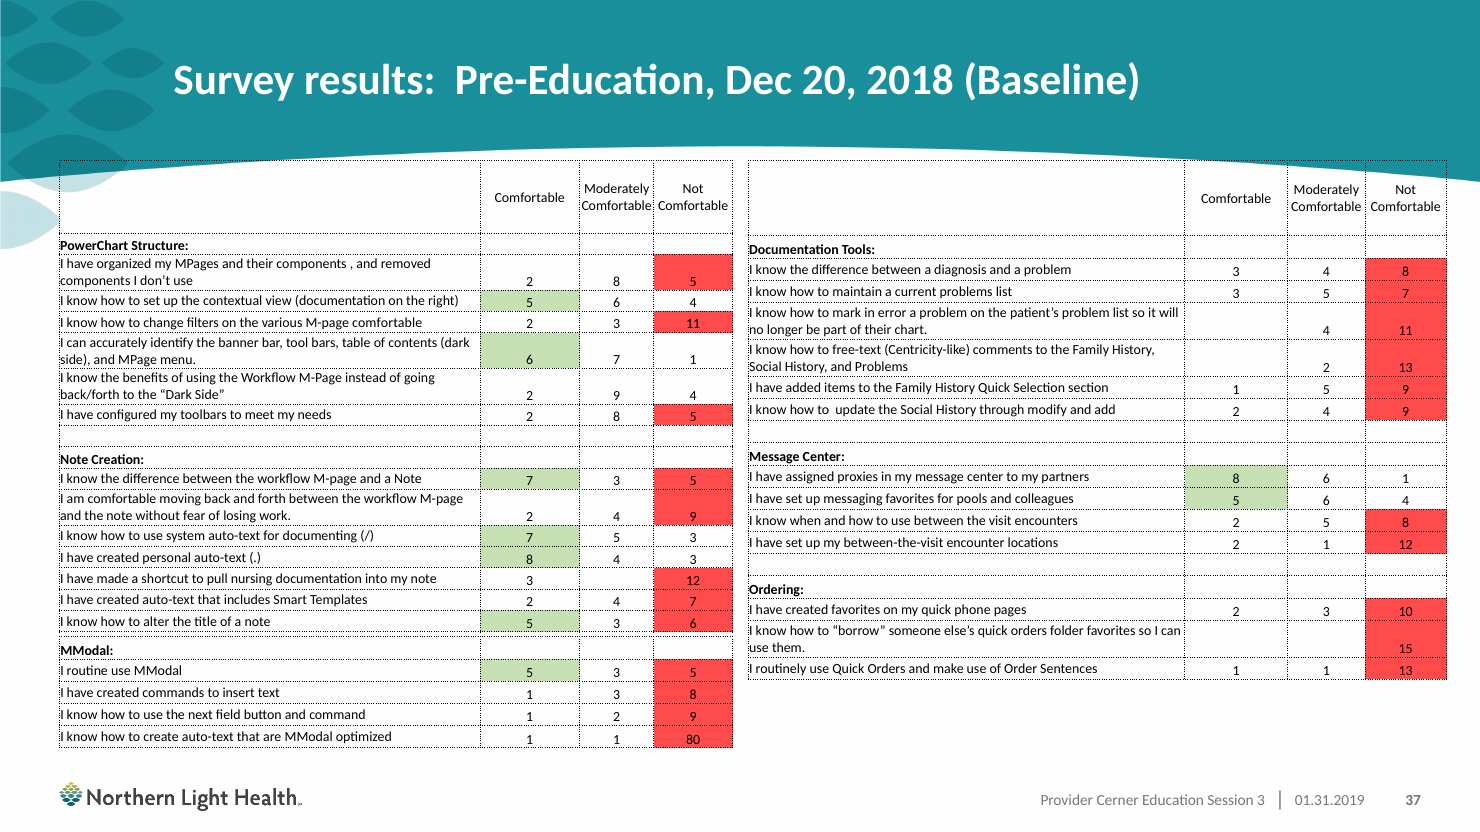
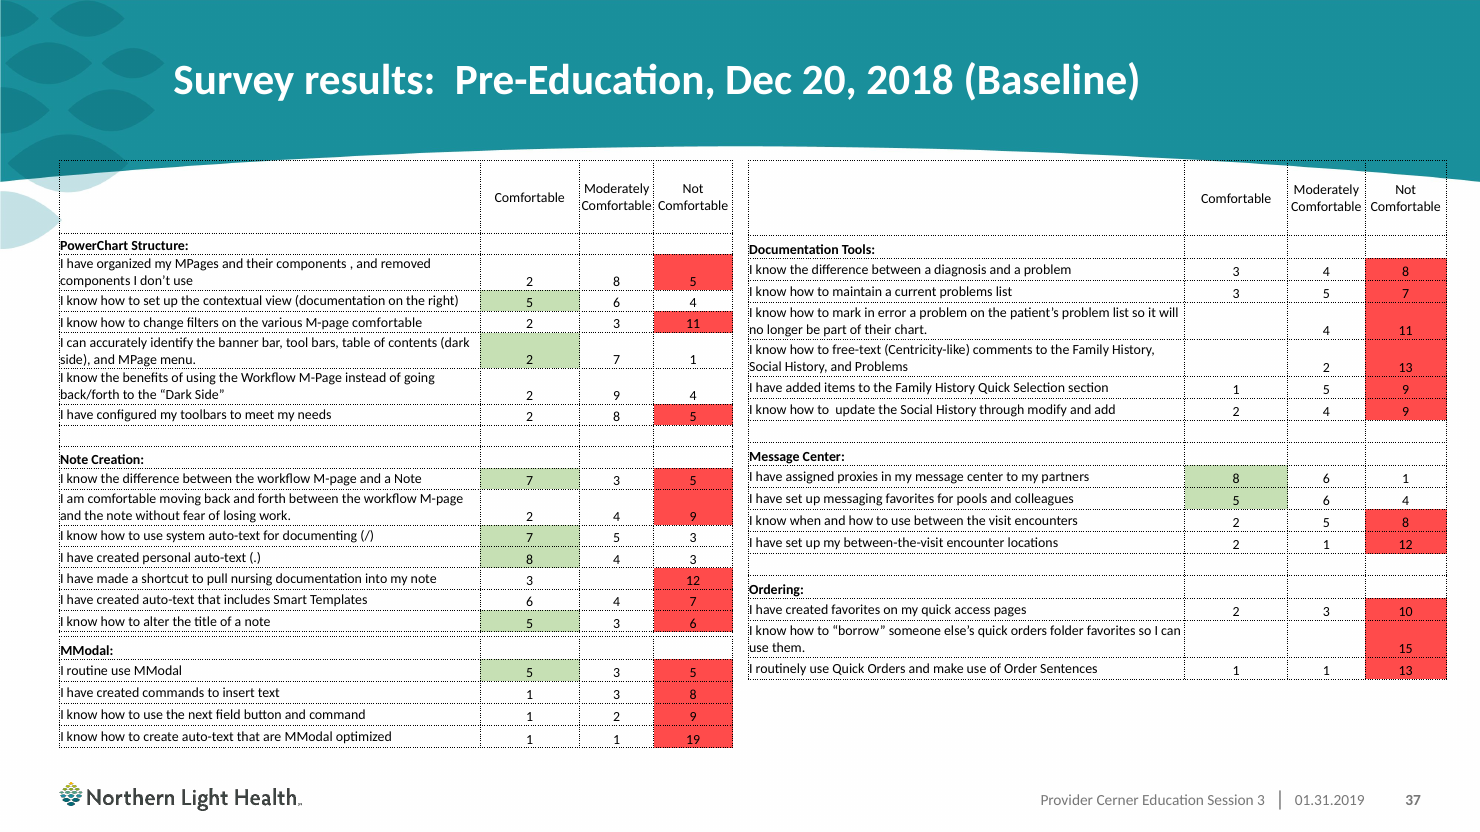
menu 6: 6 -> 2 (530, 360)
Templates 2: 2 -> 6 (530, 602)
phone: phone -> access (973, 610)
80: 80 -> 19 (693, 740)
